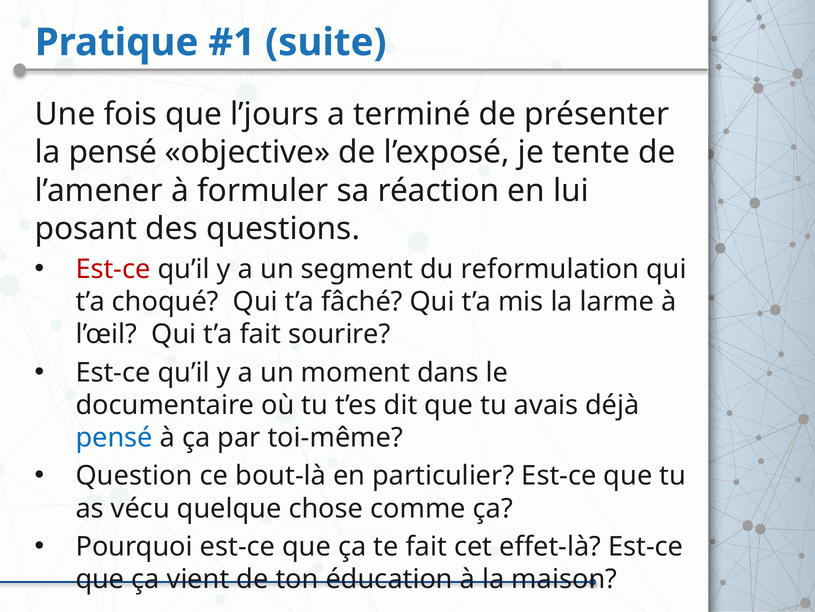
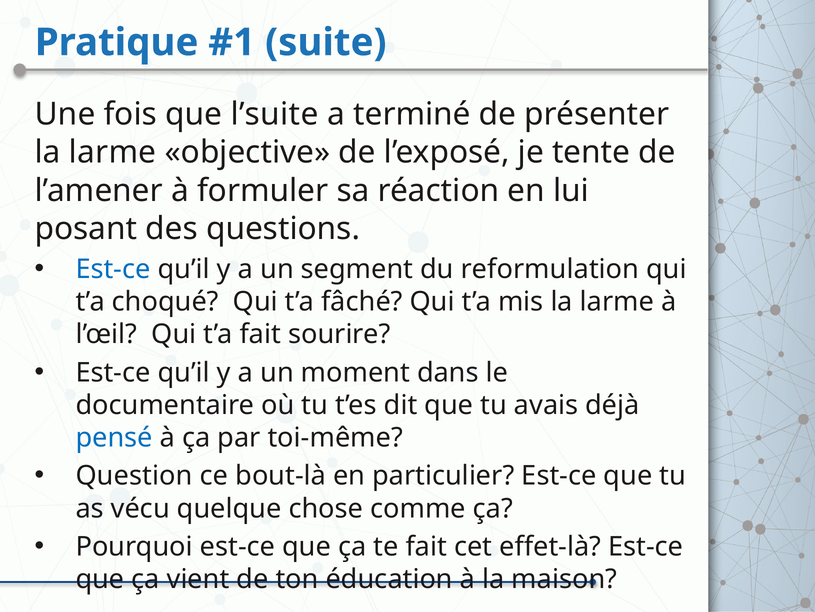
l’jours: l’jours -> l’suite (275, 114)
pensé: pensé -> larme (113, 152)
Est-ce colour: red -> blue (113, 269)
